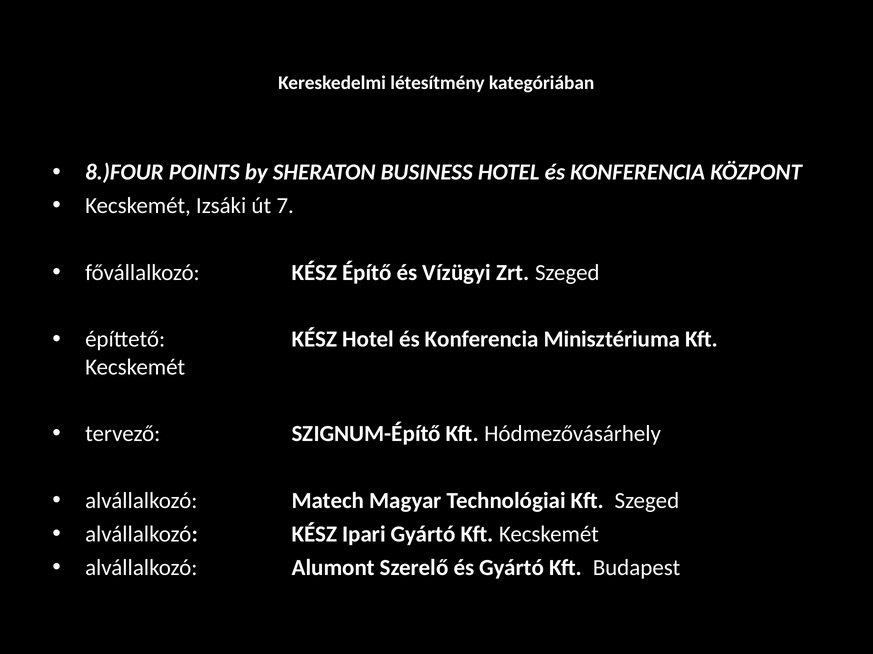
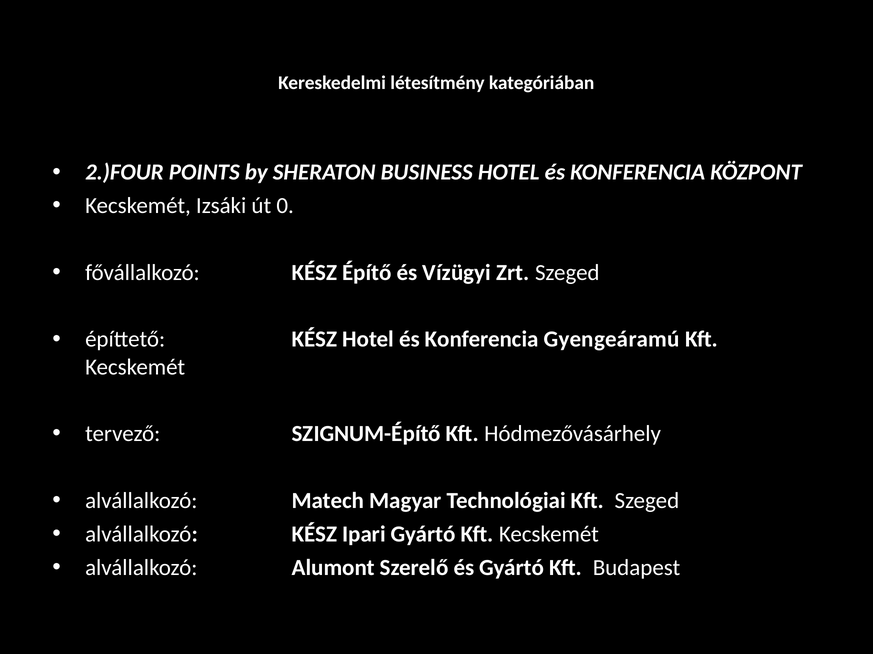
8.)FOUR: 8.)FOUR -> 2.)FOUR (124, 173)
7: 7 -> 0 (285, 206)
Minisztériuma: Minisztériuma -> Gyengeáramú (612, 340)
